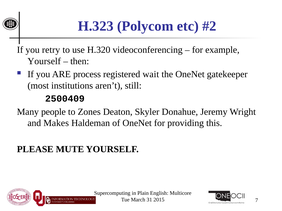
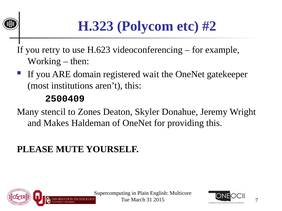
H.320: H.320 -> H.623 (99, 50)
Yourself: Yourself -> Working (44, 61)
process: process -> domain (87, 74)
aren’t still: still -> this (133, 86)
people: people -> stencil (53, 112)
